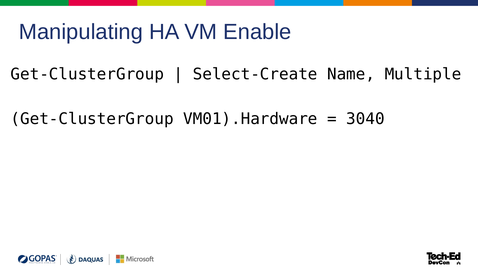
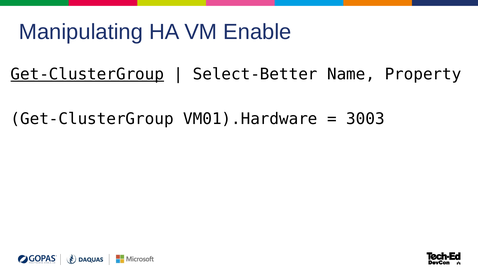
Get-ClusterGroup underline: none -> present (87, 74)
Select-Create: Select-Create -> Select-Better (255, 74)
Multiple: Multiple -> Property (423, 74)
3040: 3040 -> 3003 (366, 119)
